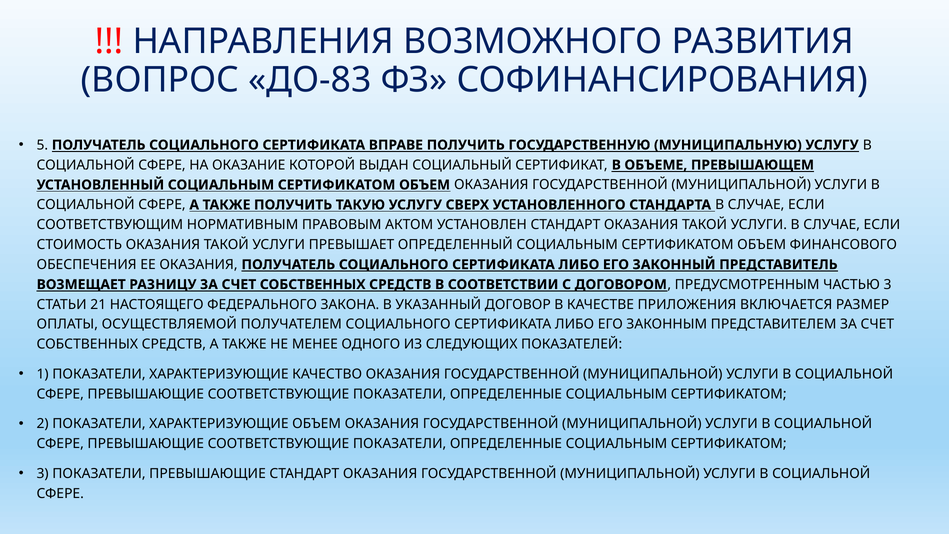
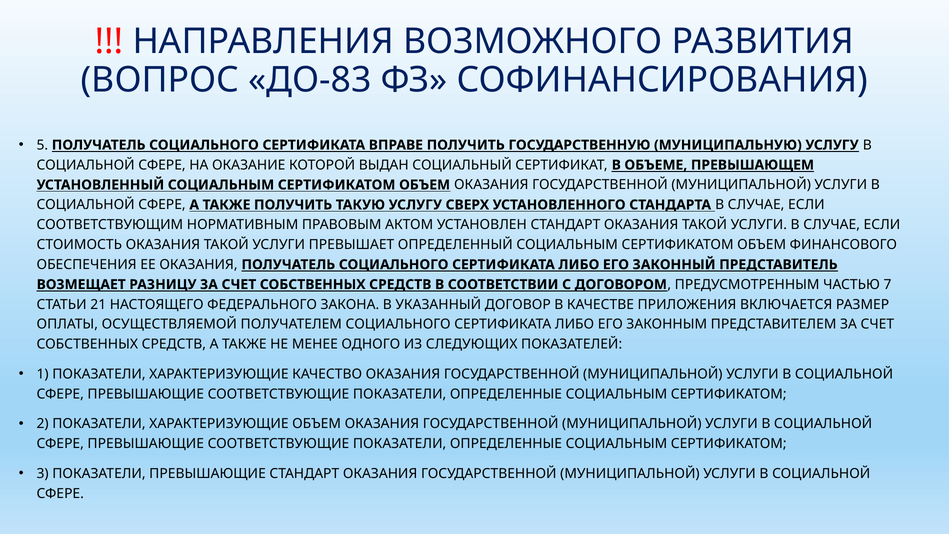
ЧАСТЬЮ 3: 3 -> 7 (887, 284)
